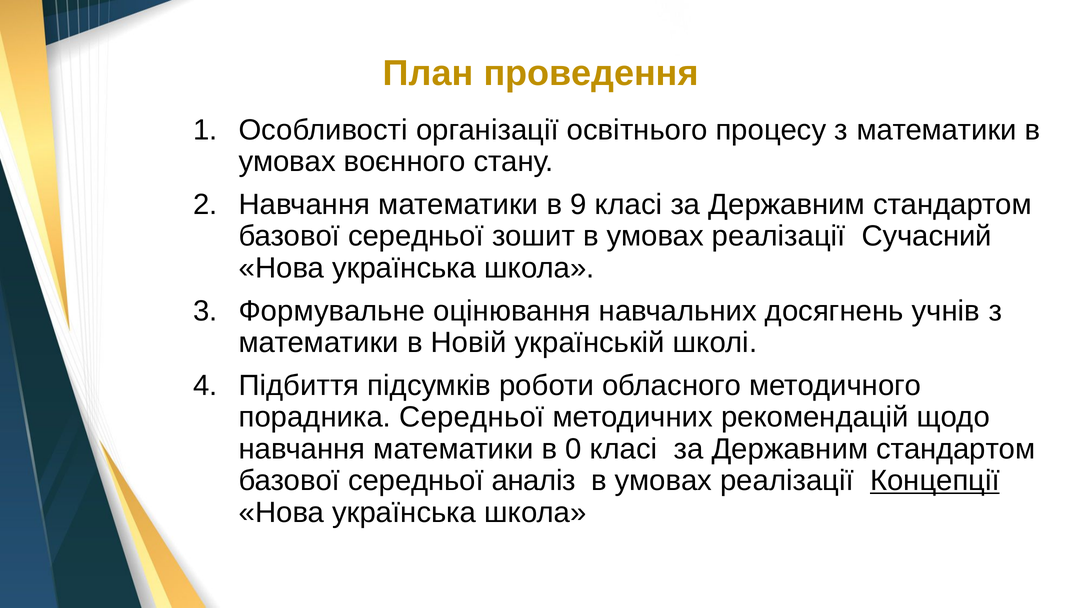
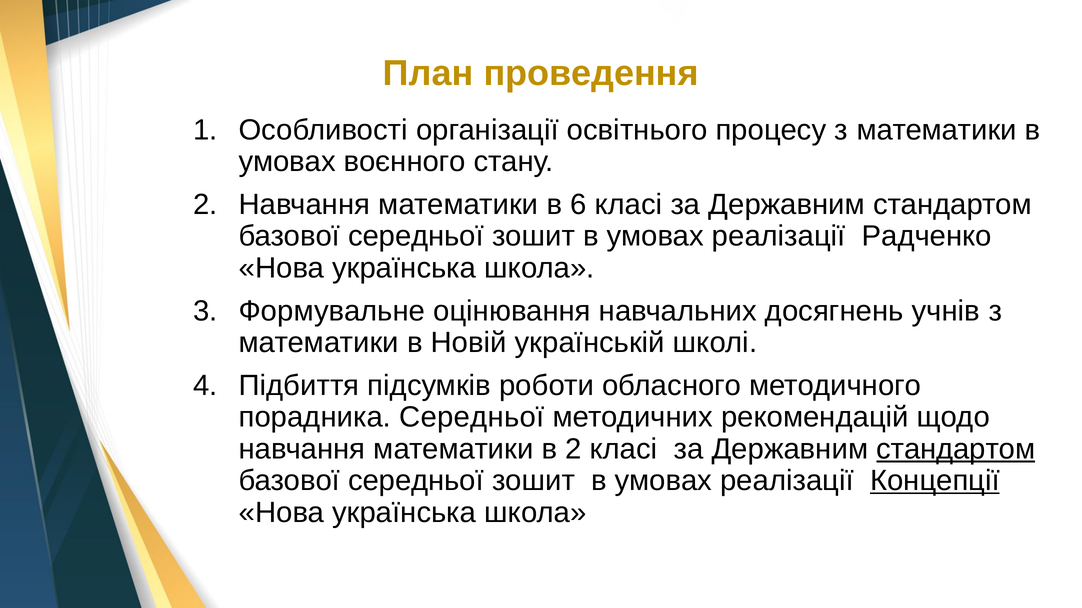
9: 9 -> 6 (578, 205)
Сучасний: Сучасний -> Радченко (927, 237)
в 0: 0 -> 2 (573, 449)
стандартом underline: none -> present (956, 449)
аналіз: аналіз -> зошит (534, 481)
